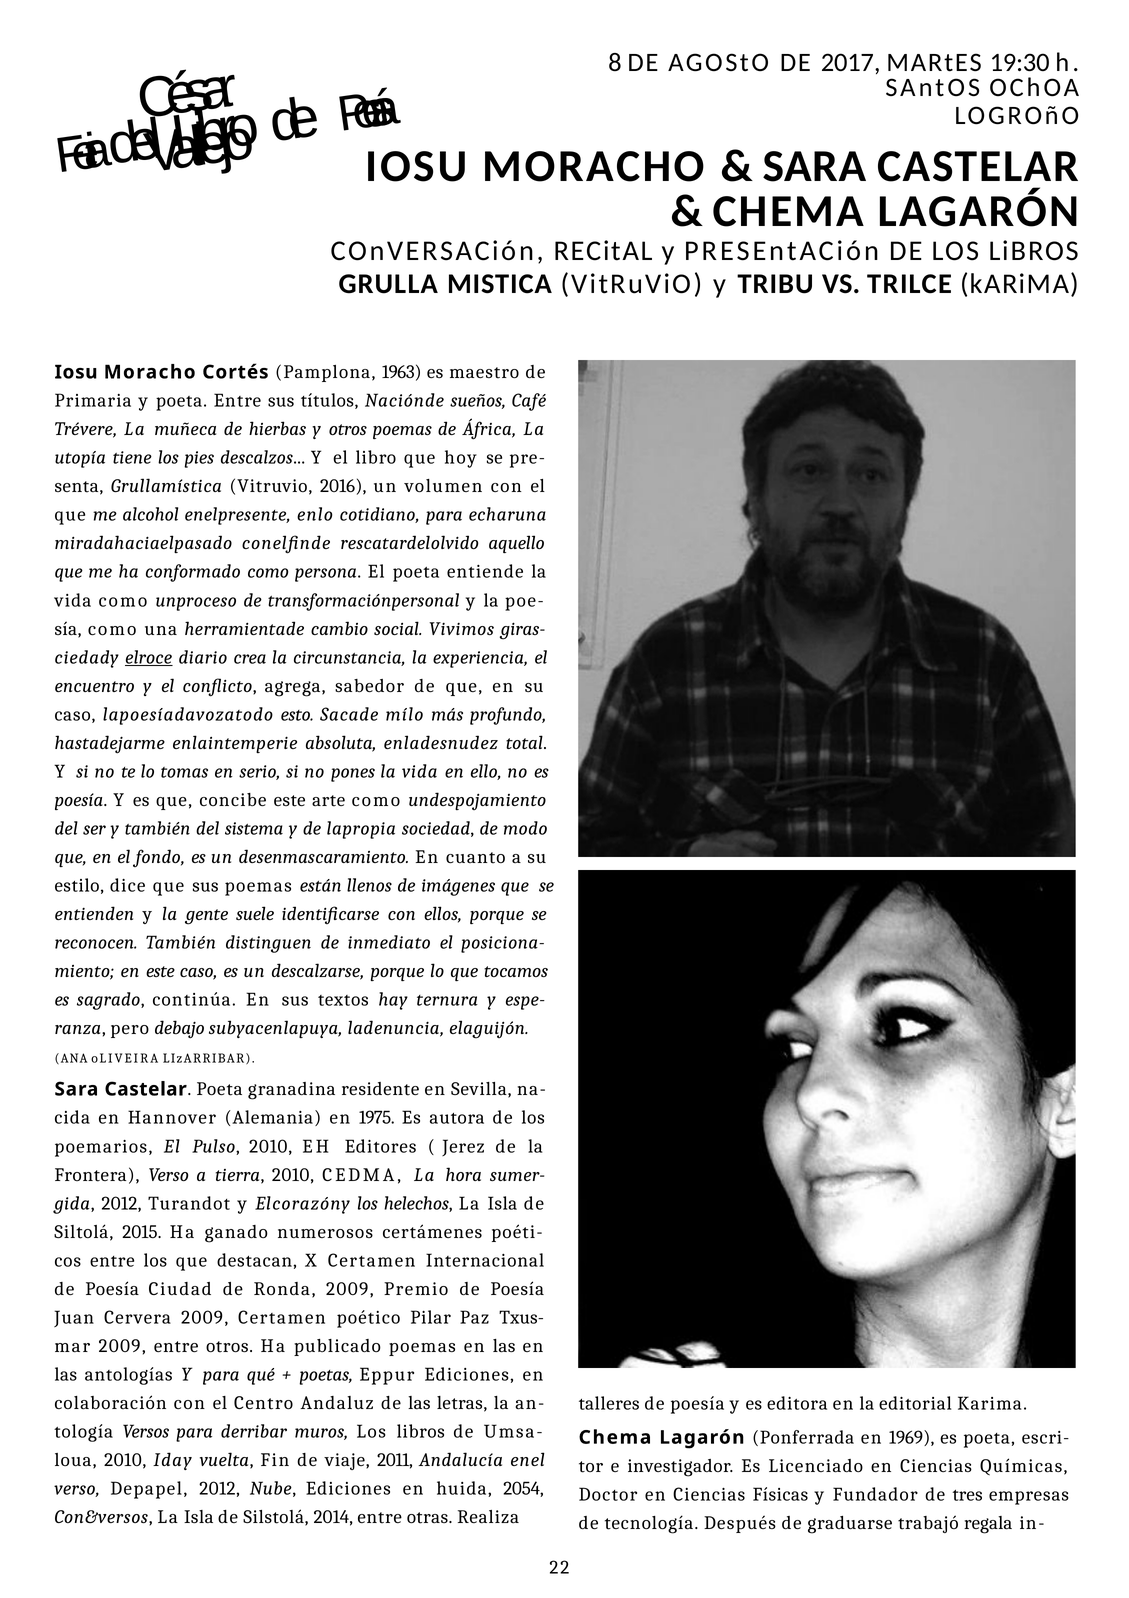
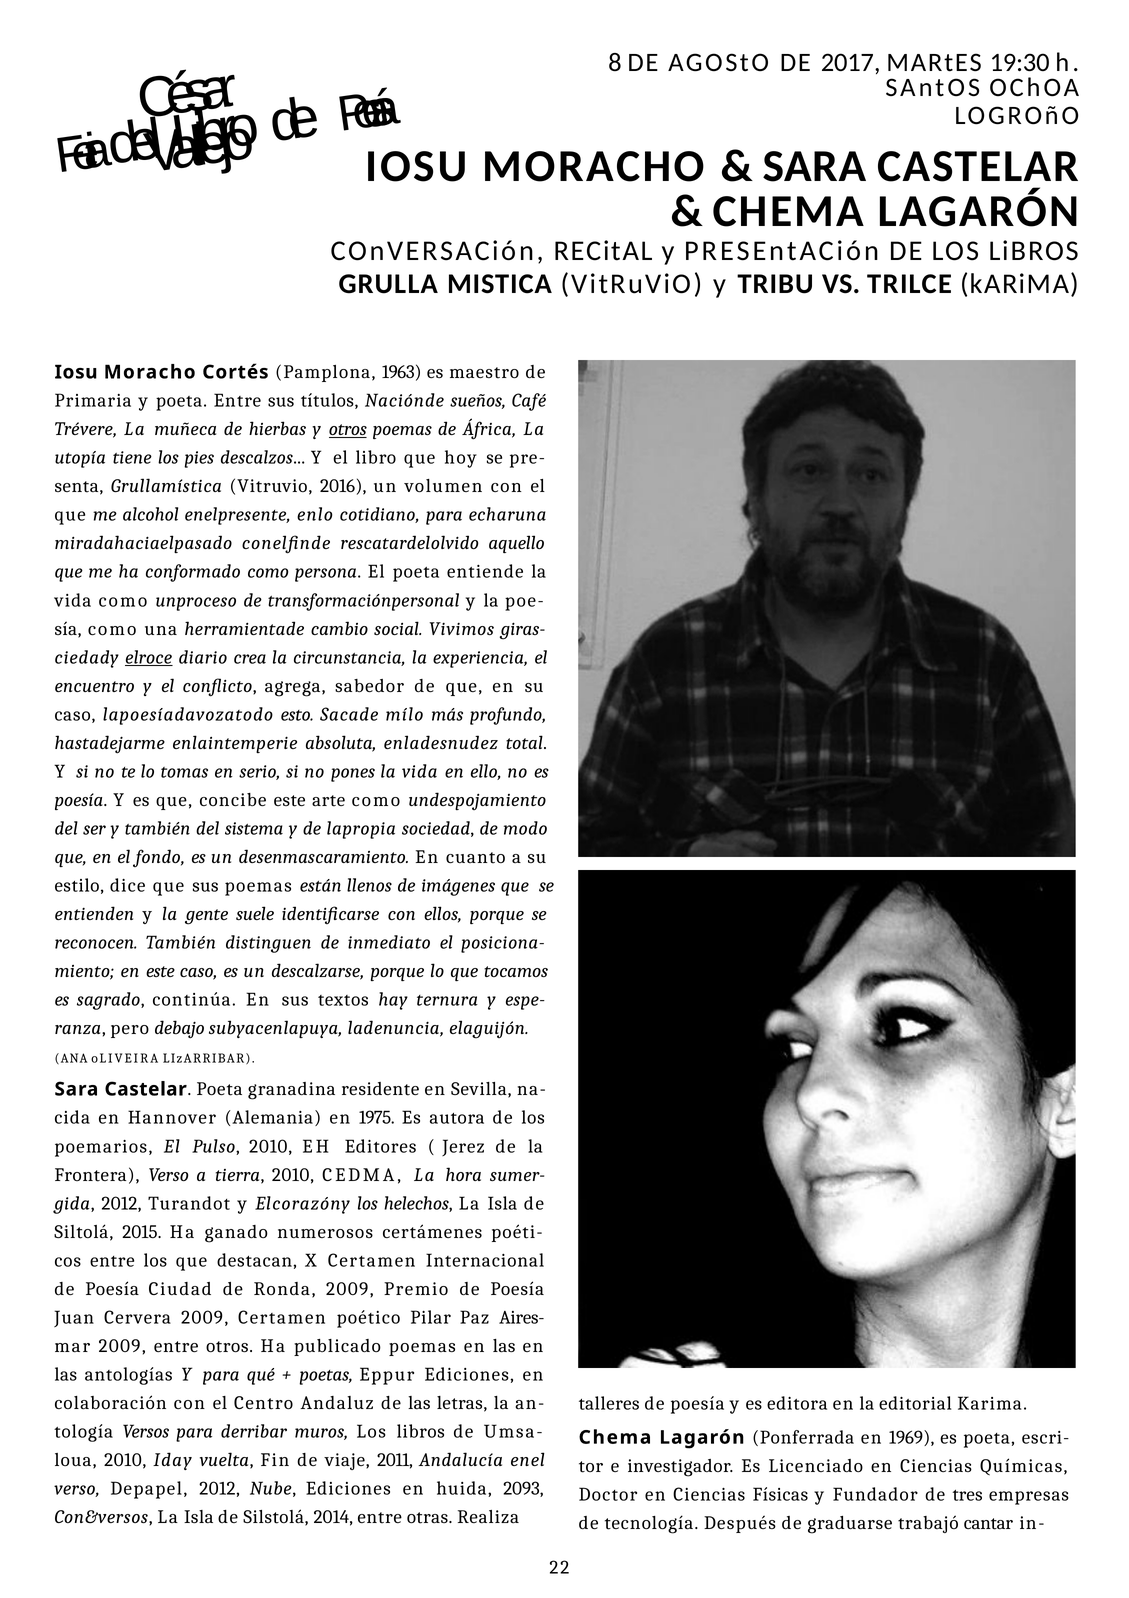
otros underline: none -> present (348, 429)
Txus-: Txus- -> Aires- (522, 1317)
2054: 2054 -> 2093 (523, 1488)
regala: regala -> cantar (988, 1523)
